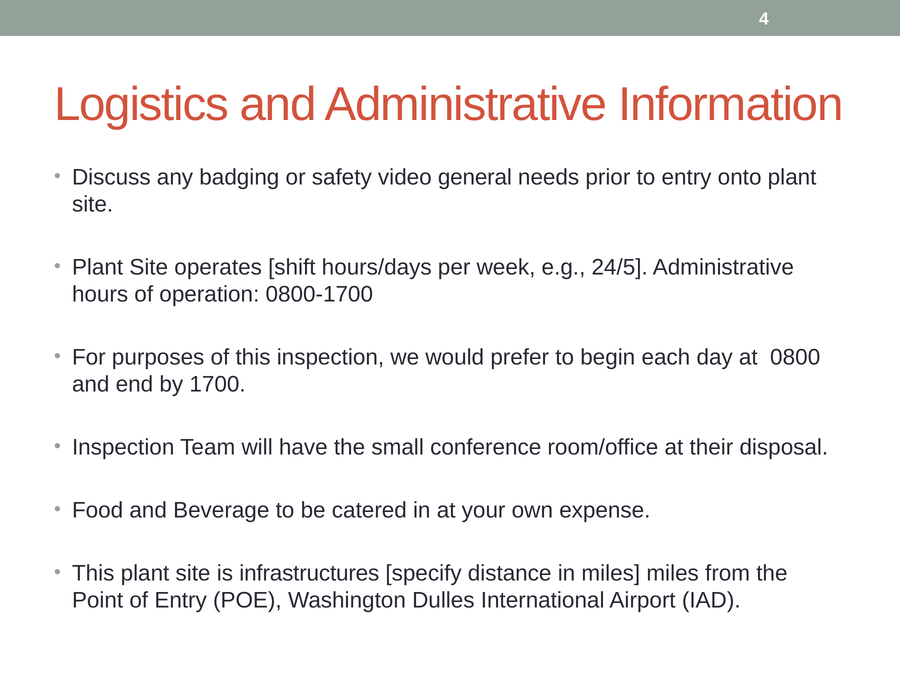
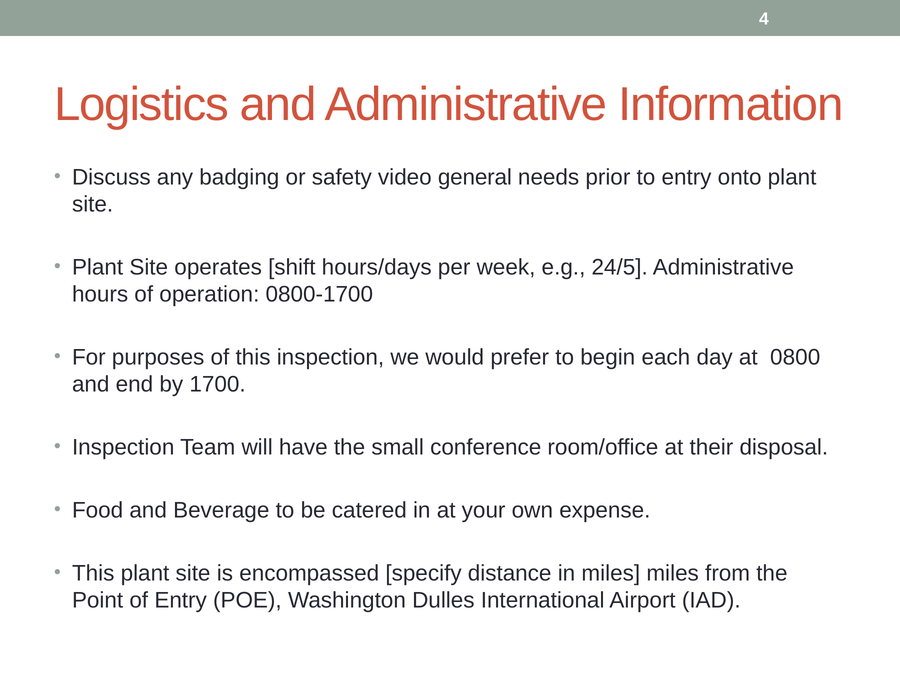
infrastructures: infrastructures -> encompassed (309, 573)
